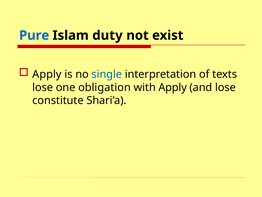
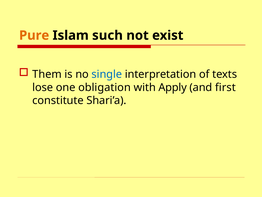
Pure colour: blue -> orange (34, 35)
duty: duty -> such (107, 35)
Apply: Apply -> Them (47, 74)
and lose: lose -> first (225, 87)
